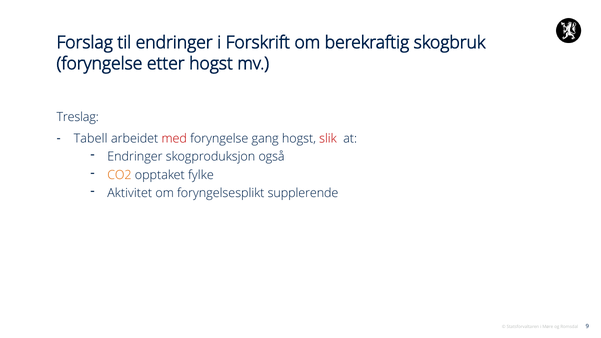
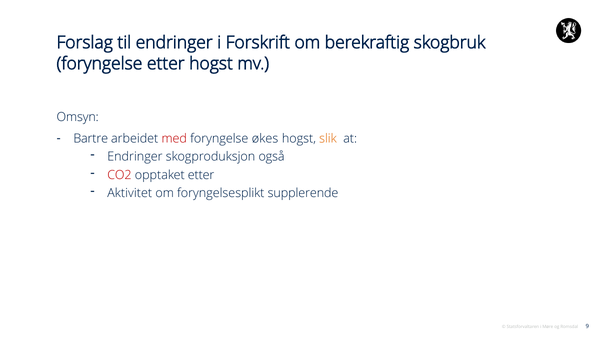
Treslag: Treslag -> Omsyn (78, 117)
Tabell: Tabell -> Bartre (91, 139)
gang: gang -> økes (265, 139)
slik colour: red -> orange (328, 139)
CO2 colour: orange -> red (119, 175)
opptaket fylke: fylke -> etter (201, 175)
